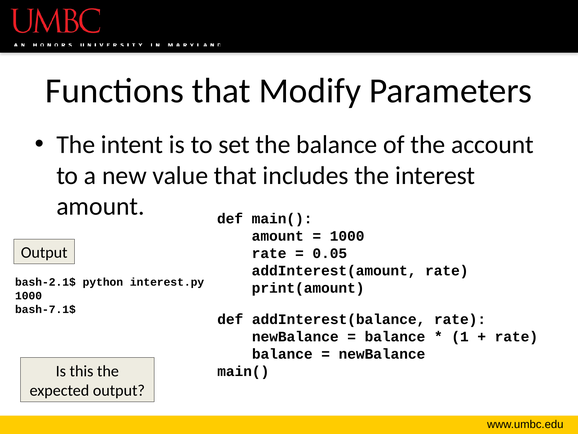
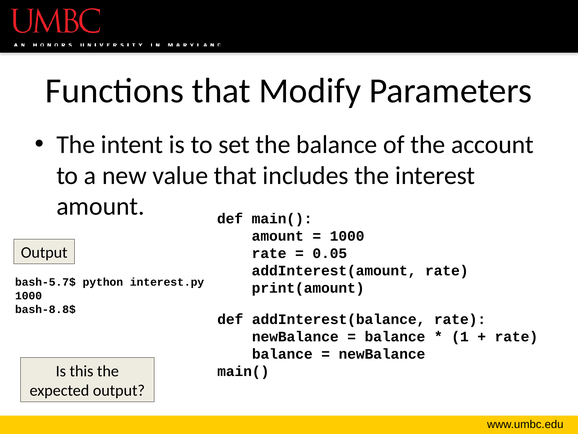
bash-2.1$: bash-2.1$ -> bash-5.7$ (45, 282)
bash-7.1$: bash-7.1$ -> bash-8.8$ (45, 309)
